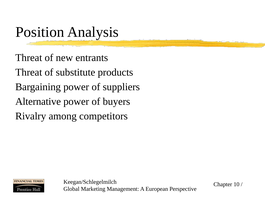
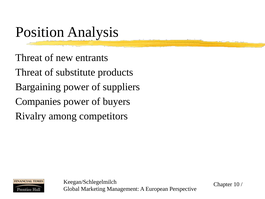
Alternative: Alternative -> Companies (38, 101)
